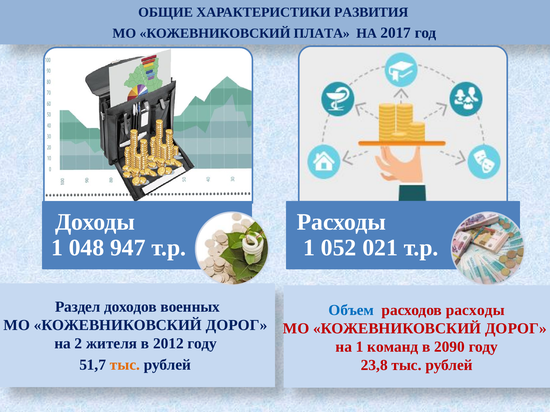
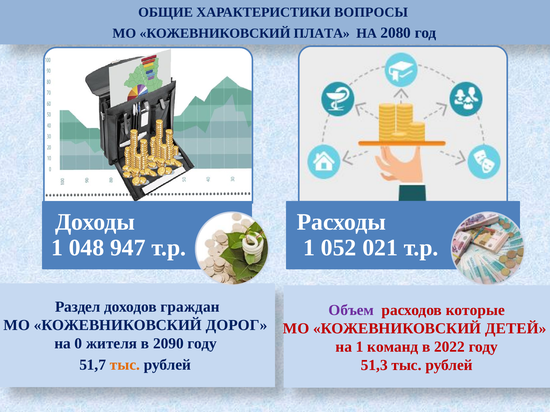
РАЗВИТИЯ: РАЗВИТИЯ -> ВОПРОСЫ (371, 12)
2017: 2017 -> 2080 (396, 33)
военных: военных -> граждан (190, 307)
Объем colour: blue -> purple (351, 310)
расходов расходы: расходы -> которые (475, 310)
ДОРОГ: ДОРОГ -> ДЕТЕЙ (516, 329)
2: 2 -> 0 (78, 344)
2012: 2012 -> 2090 (168, 344)
2090: 2090 -> 2022 (450, 347)
23,8: 23,8 -> 51,3 (374, 365)
